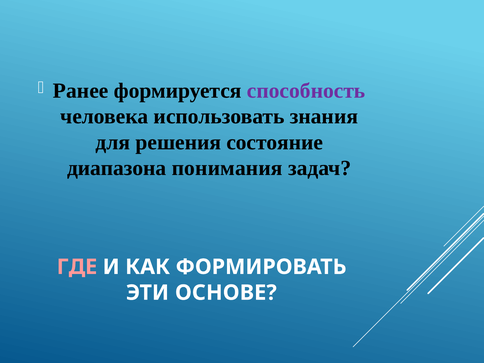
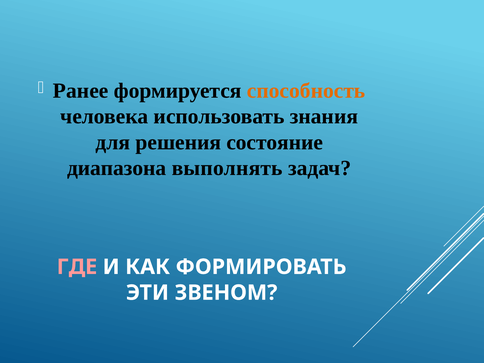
способность colour: purple -> orange (306, 91)
понимания: понимания -> выполнять (227, 168)
ОСНОВЕ: ОСНОВЕ -> ЗВЕНОМ (226, 293)
